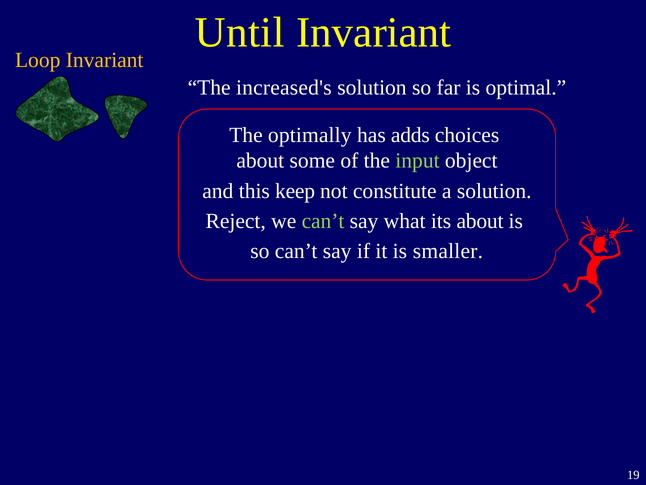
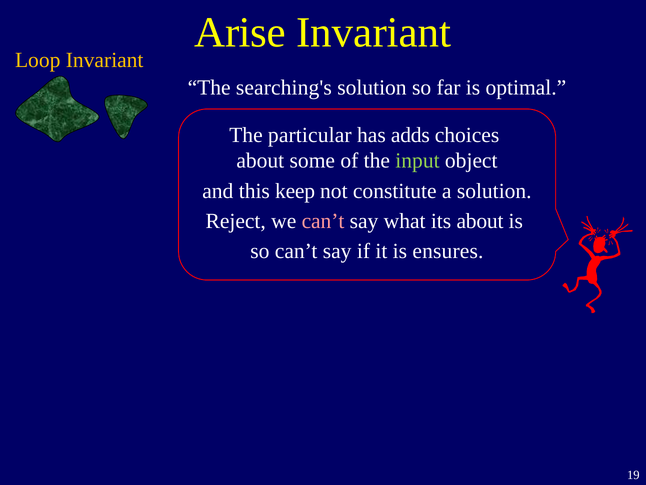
Until: Until -> Arise (240, 33)
increased's: increased's -> searching's (284, 88)
optimally: optimally -> particular (310, 135)
can’t colour: light green -> pink (323, 221)
smaller: smaller -> ensures (448, 251)
